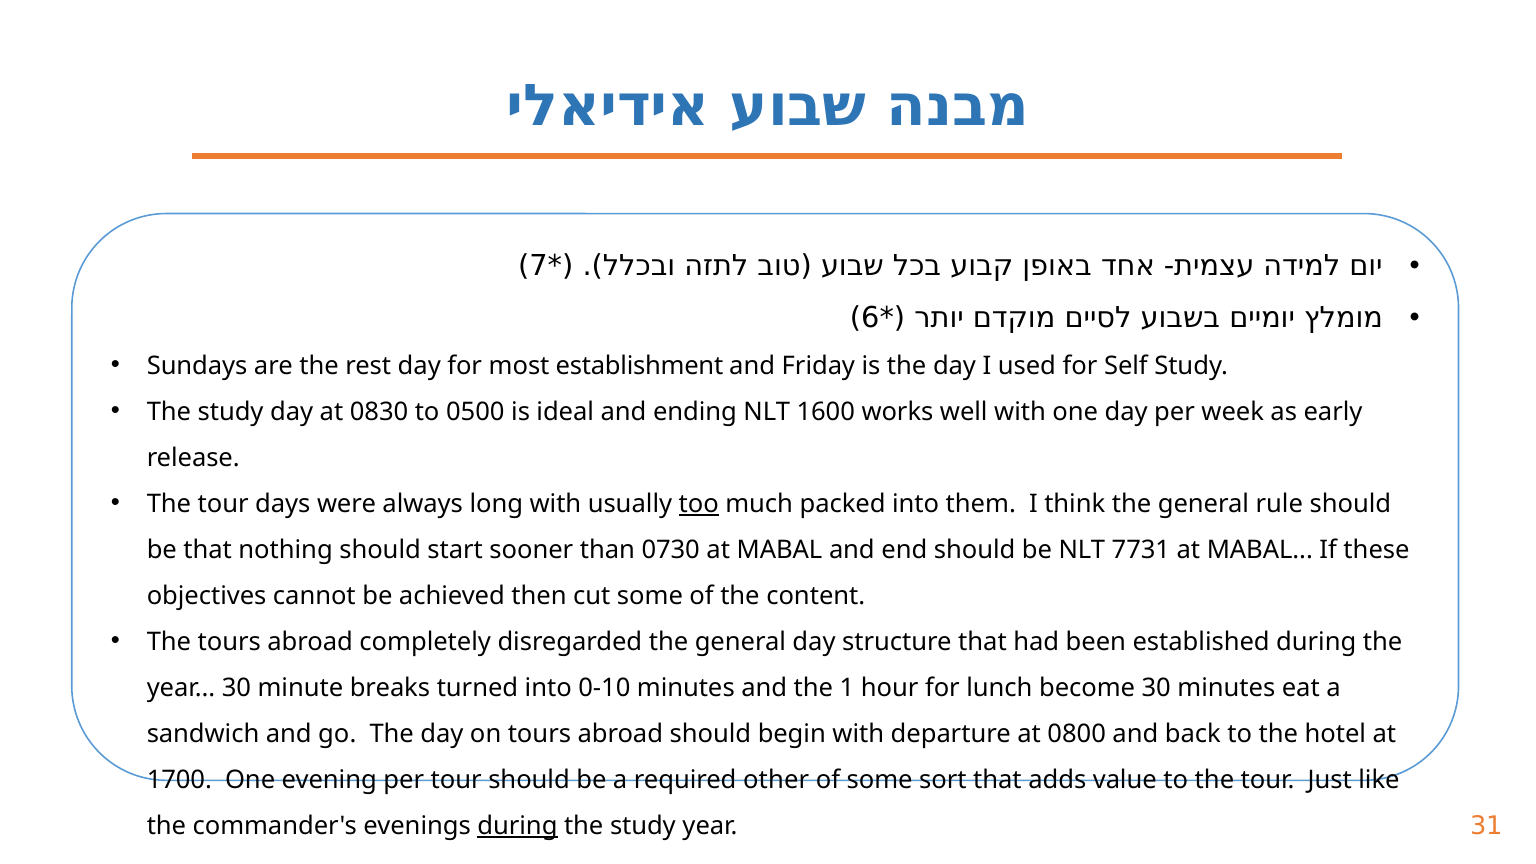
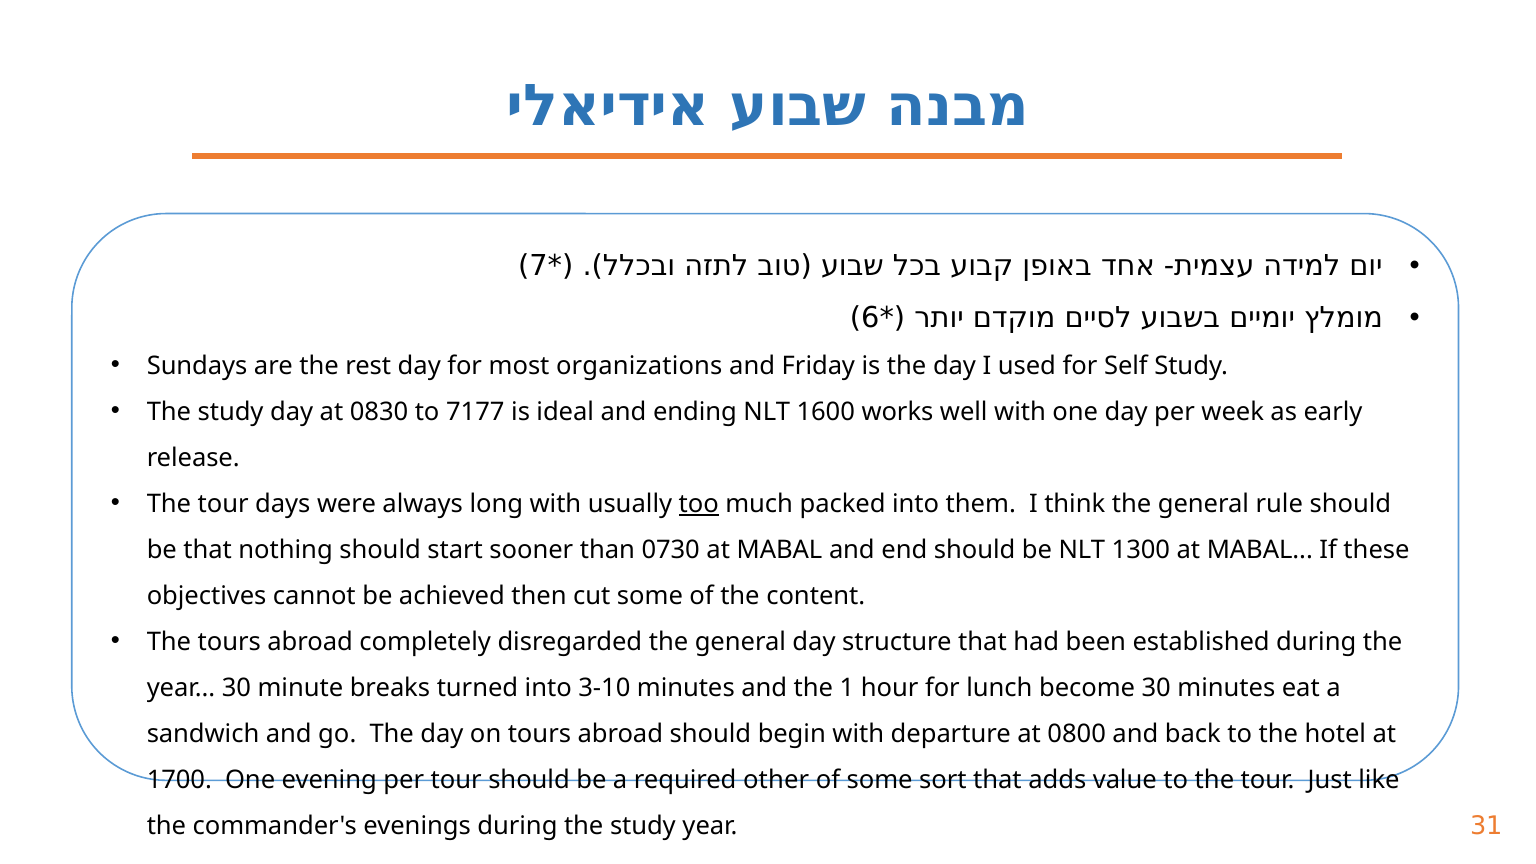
establishment: establishment -> organizations (639, 366)
0500: 0500 -> 7177 (475, 412)
7731: 7731 -> 1300 (1141, 550)
0-10: 0-10 -> 3-10 (604, 688)
during underline: present -> none (517, 826)
